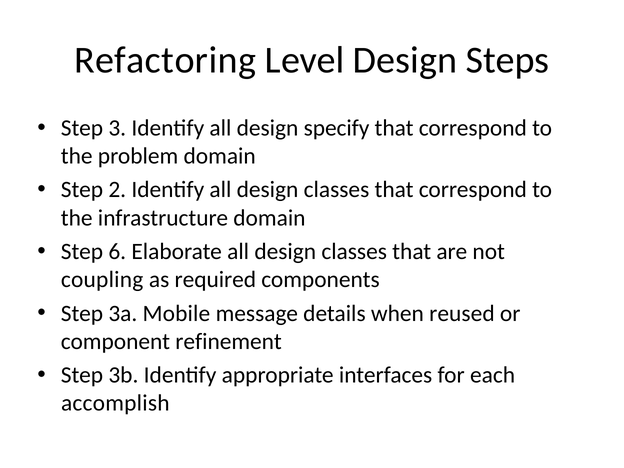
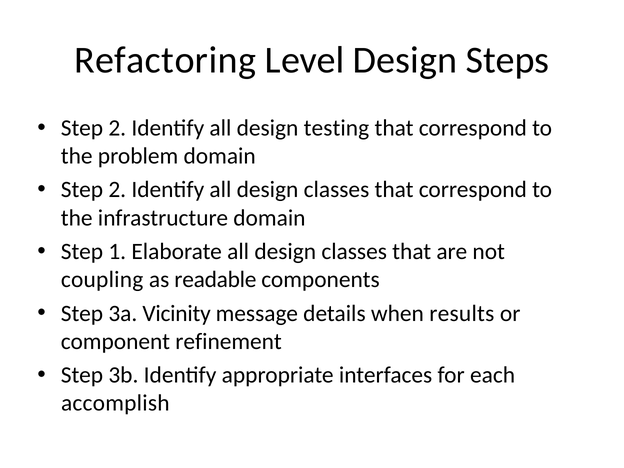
3: 3 -> 2 (117, 128)
specify: specify -> testing (336, 128)
6: 6 -> 1 (117, 252)
required: required -> readable (215, 280)
Mobile: Mobile -> Vicinity (177, 313)
reused: reused -> results (462, 313)
